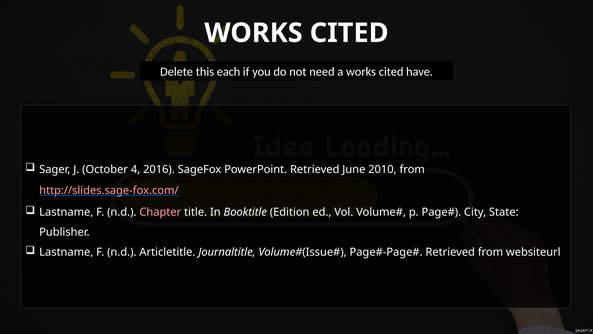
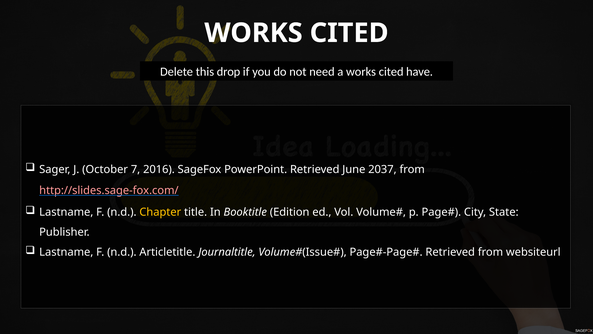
each: each -> drop (229, 72)
4: 4 -> 7 (136, 169)
2010: 2010 -> 2037 (382, 169)
Chapter colour: pink -> yellow (160, 212)
